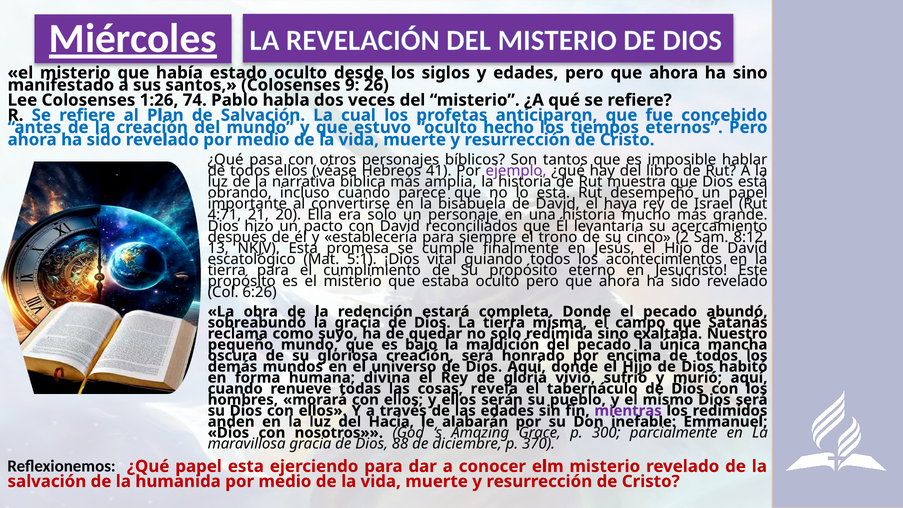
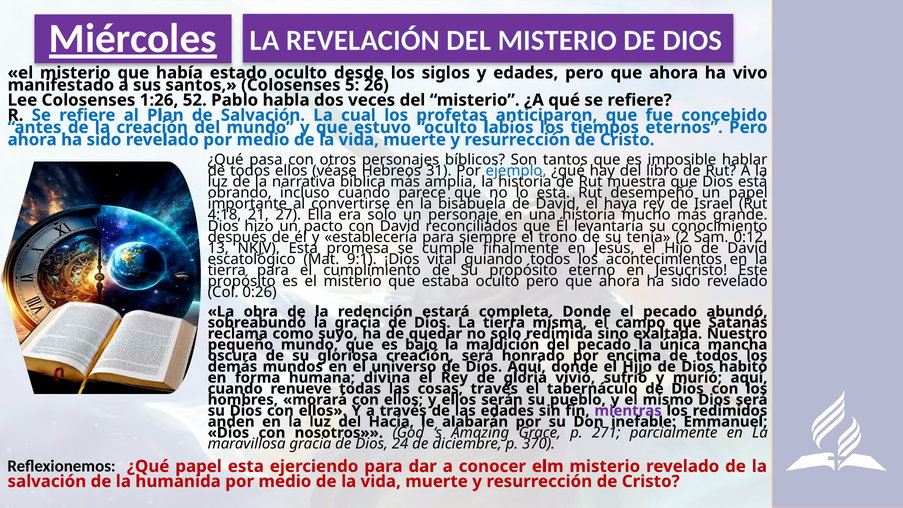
ha sino: sino -> vivo (750, 73)
9: 9 -> 5 (352, 85)
74: 74 -> 52 (195, 100)
hecho: hecho -> labios (509, 127)
41: 41 -> 31 (439, 171)
ejemplo colour: purple -> blue (516, 171)
4:71: 4:71 -> 4:18 (225, 215)
20: 20 -> 27 (288, 215)
acercamiento: acercamiento -> conocimiento (719, 226)
cinco: cinco -> tenía (649, 237)
8:12: 8:12 -> 0:12 (750, 237)
5:1: 5:1 -> 9:1 (362, 259)
6:26: 6:26 -> 0:26 (260, 292)
cosas revela: revela -> través (494, 389)
300: 300 -> 271 (606, 433)
88: 88 -> 24 (400, 444)
